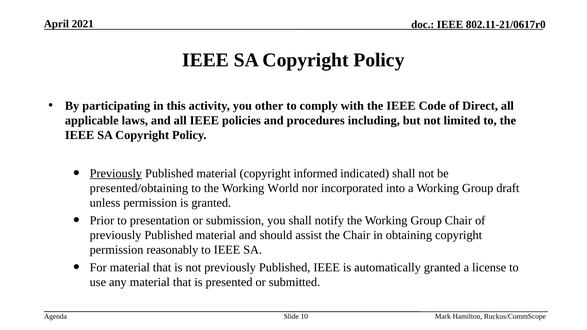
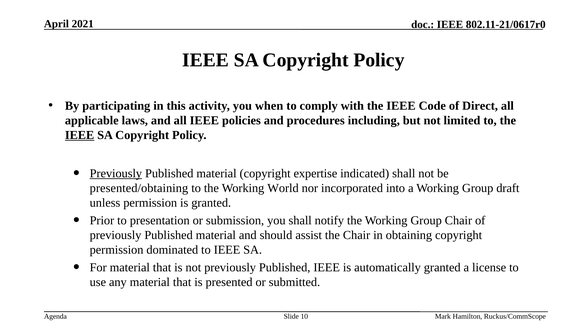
other: other -> when (269, 106)
IEEE underline: none -> present (80, 135)
informed: informed -> expertise (315, 173)
reasonably: reasonably -> dominated (172, 250)
